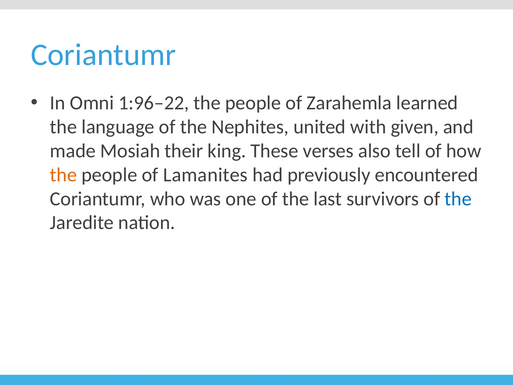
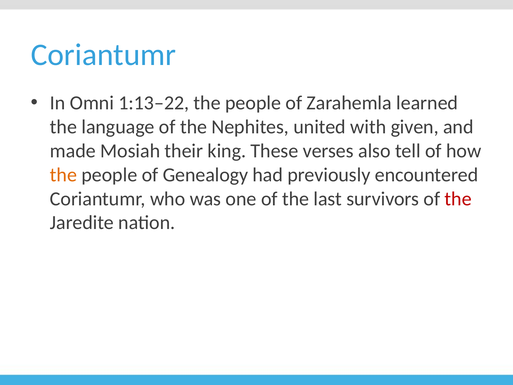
1:96–22: 1:96–22 -> 1:13–22 (154, 103)
Lamanites: Lamanites -> Genealogy (206, 175)
the colour: blue -> red (458, 199)
